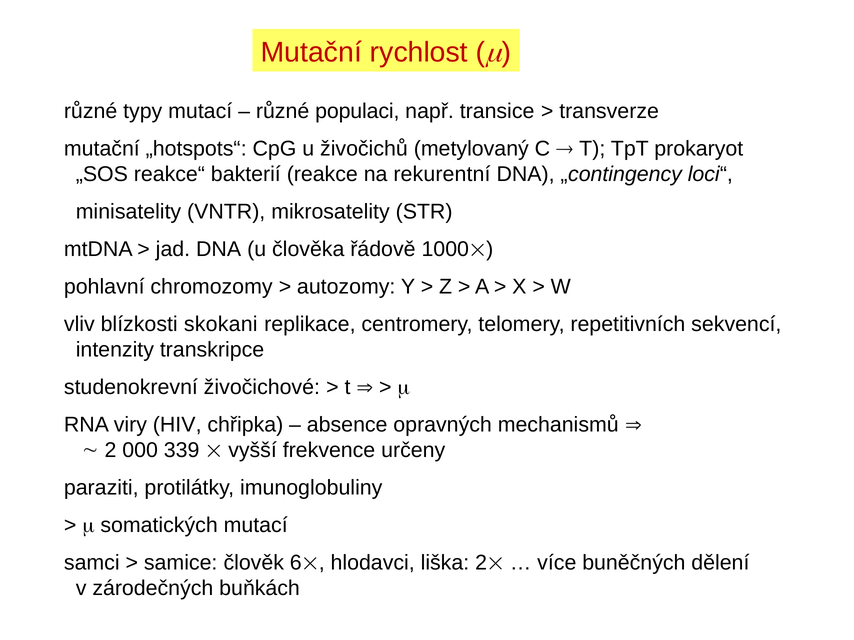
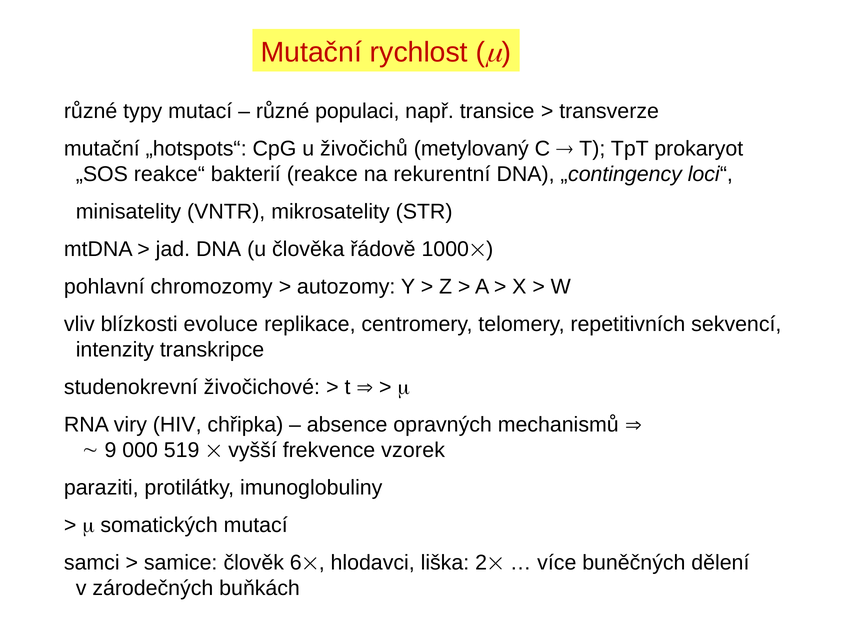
skokani: skokani -> evoluce (221, 324)
2: 2 -> 9 (110, 451)
339: 339 -> 519 (182, 451)
určeny: určeny -> vzorek (413, 451)
